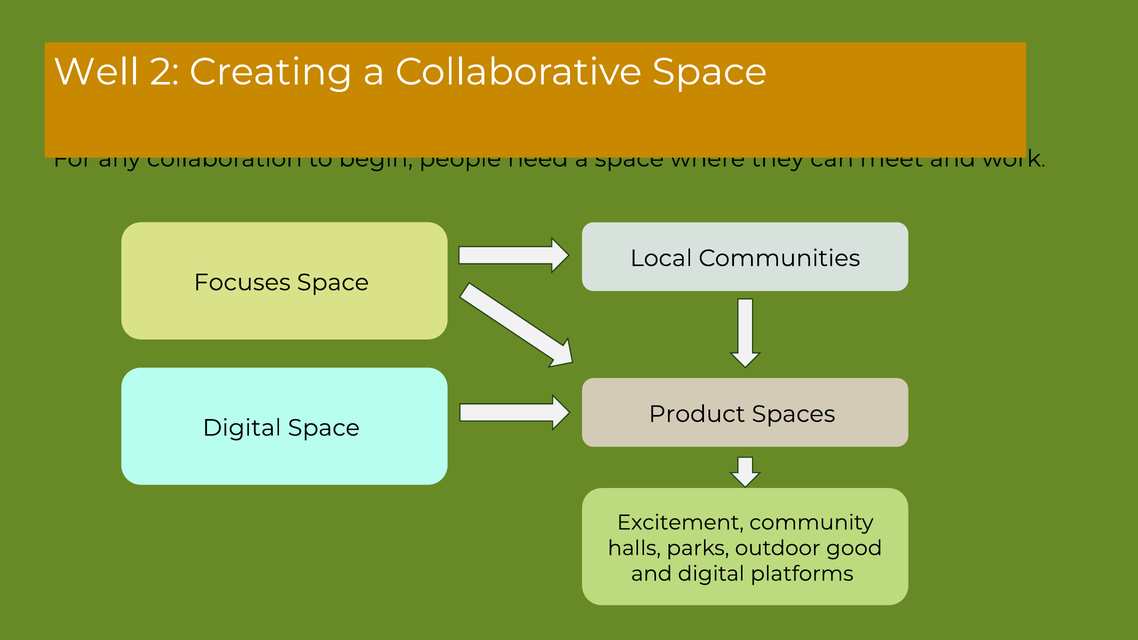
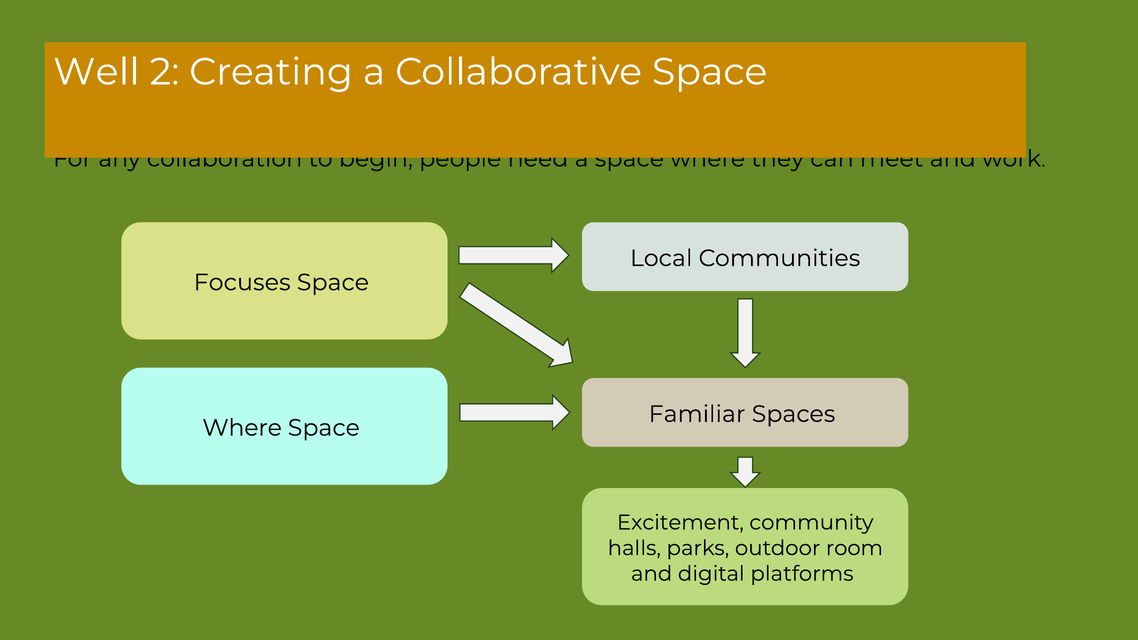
Product: Product -> Familiar (697, 414)
Digital: Digital -> Where (242, 428)
good: good -> room (854, 548)
